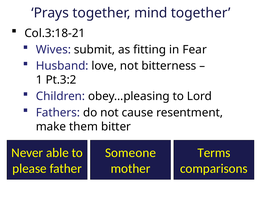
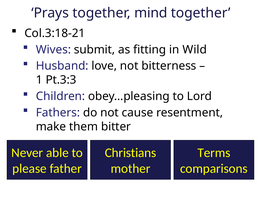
Fear: Fear -> Wild (195, 49)
Pt.3:2: Pt.3:2 -> Pt.3:3 (61, 80)
Someone: Someone -> Christians (131, 152)
